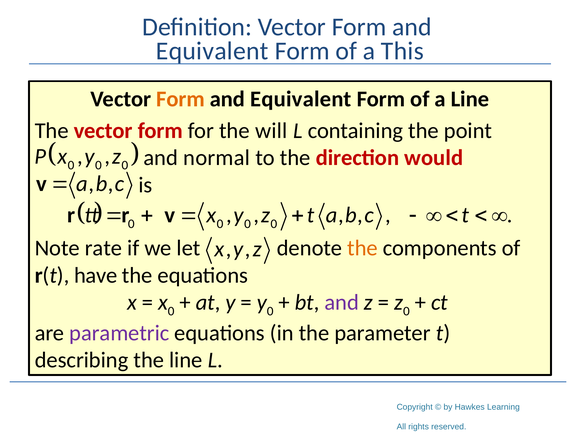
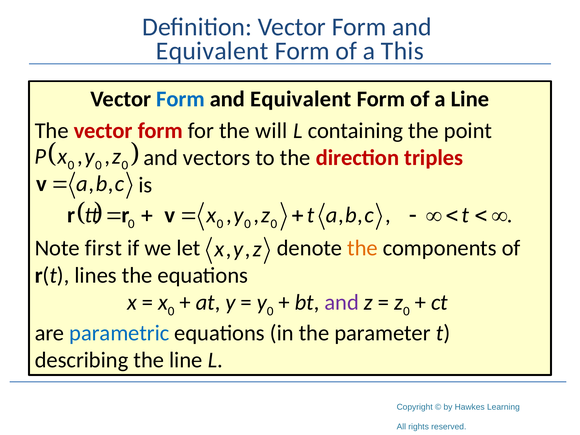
Form colour: orange -> blue (180, 99)
normal: normal -> vectors (217, 158)
would: would -> triples (434, 158)
rate: rate -> first (103, 248)
have: have -> lines (96, 275)
parametric colour: purple -> blue (119, 333)
